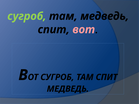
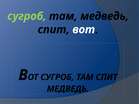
вот colour: pink -> white (84, 30)
